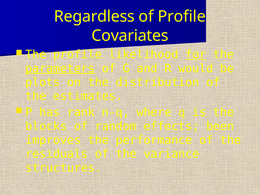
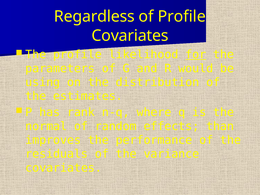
parameters underline: present -> none (60, 68)
plots: plots -> using (43, 82)
blocks: blocks -> normal (46, 126)
been: been -> than (220, 126)
structures: structures -> covariates (64, 168)
